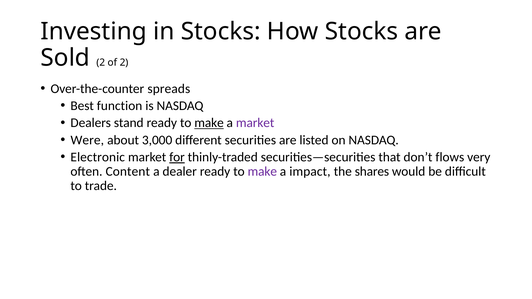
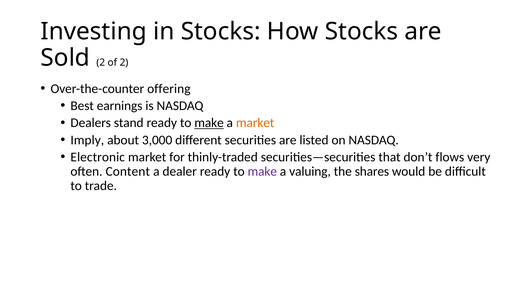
spreads: spreads -> offering (169, 89)
function: function -> earnings (120, 106)
market colour: purple -> orange (255, 123)
Were: Were -> Imply (87, 140)
for underline: present -> none (177, 157)
impact: impact -> valuing (310, 172)
